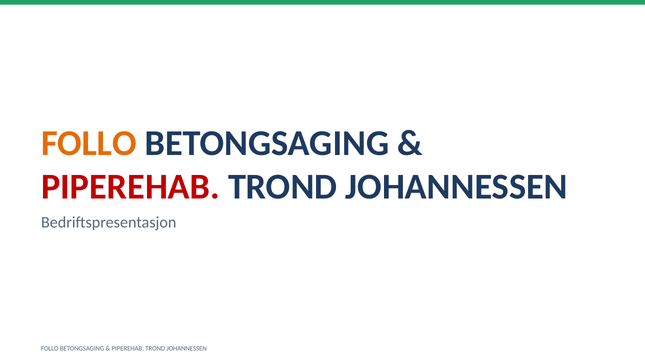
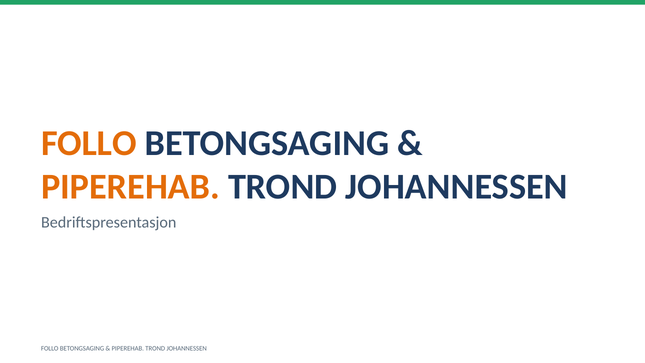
PIPEREHAB colour: red -> orange (130, 187)
